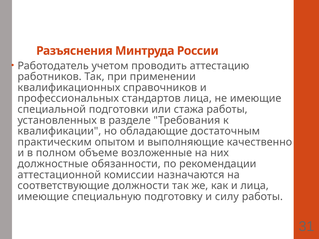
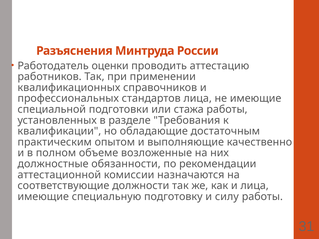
учетом: учетом -> оценки (110, 66)
